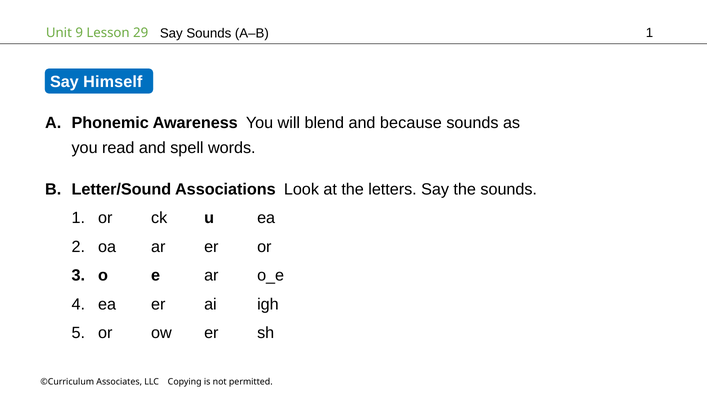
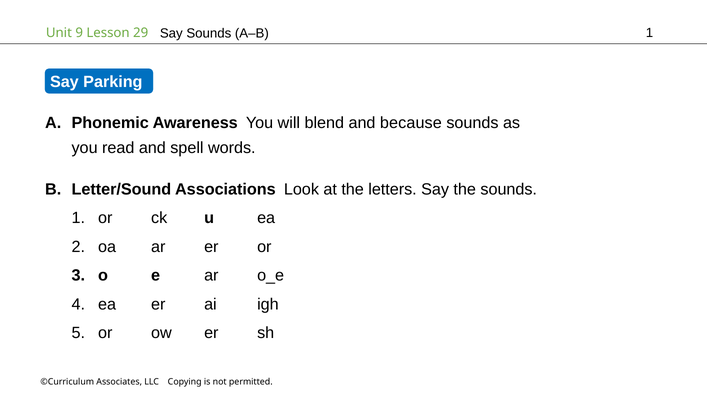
Himself: Himself -> Parking (113, 82)
